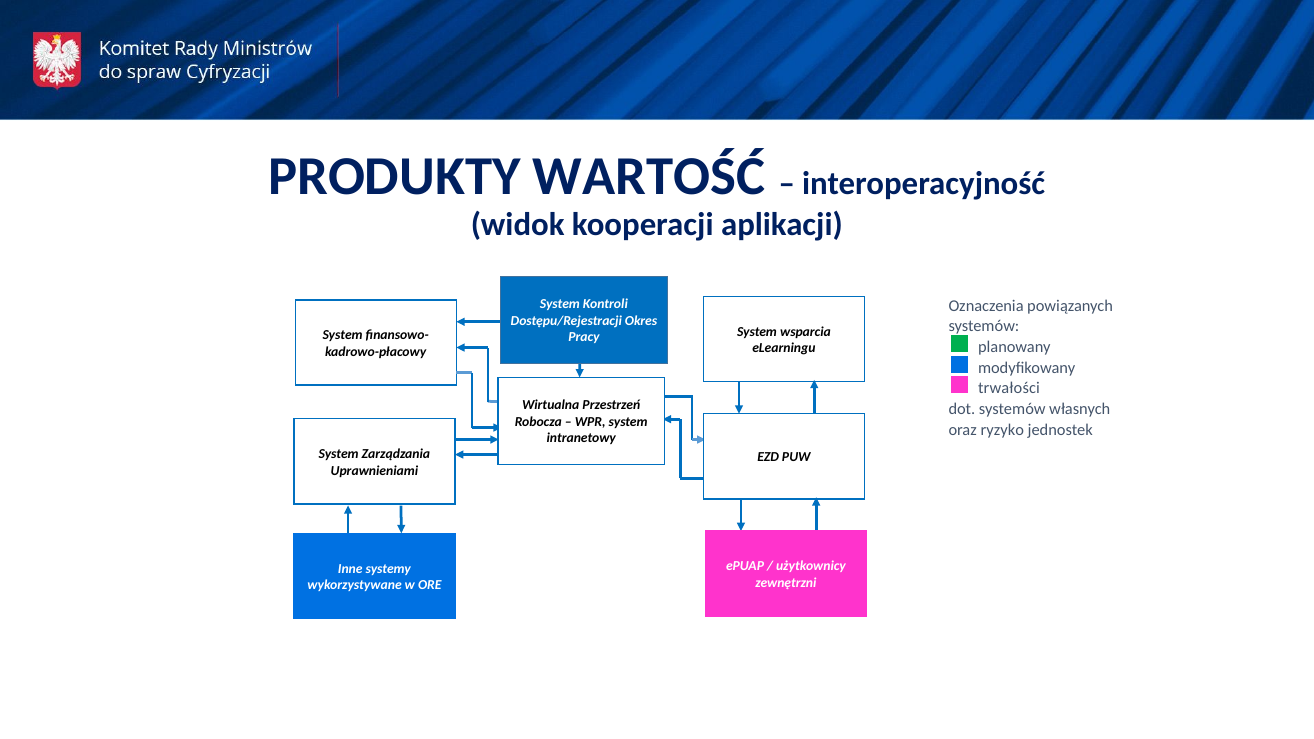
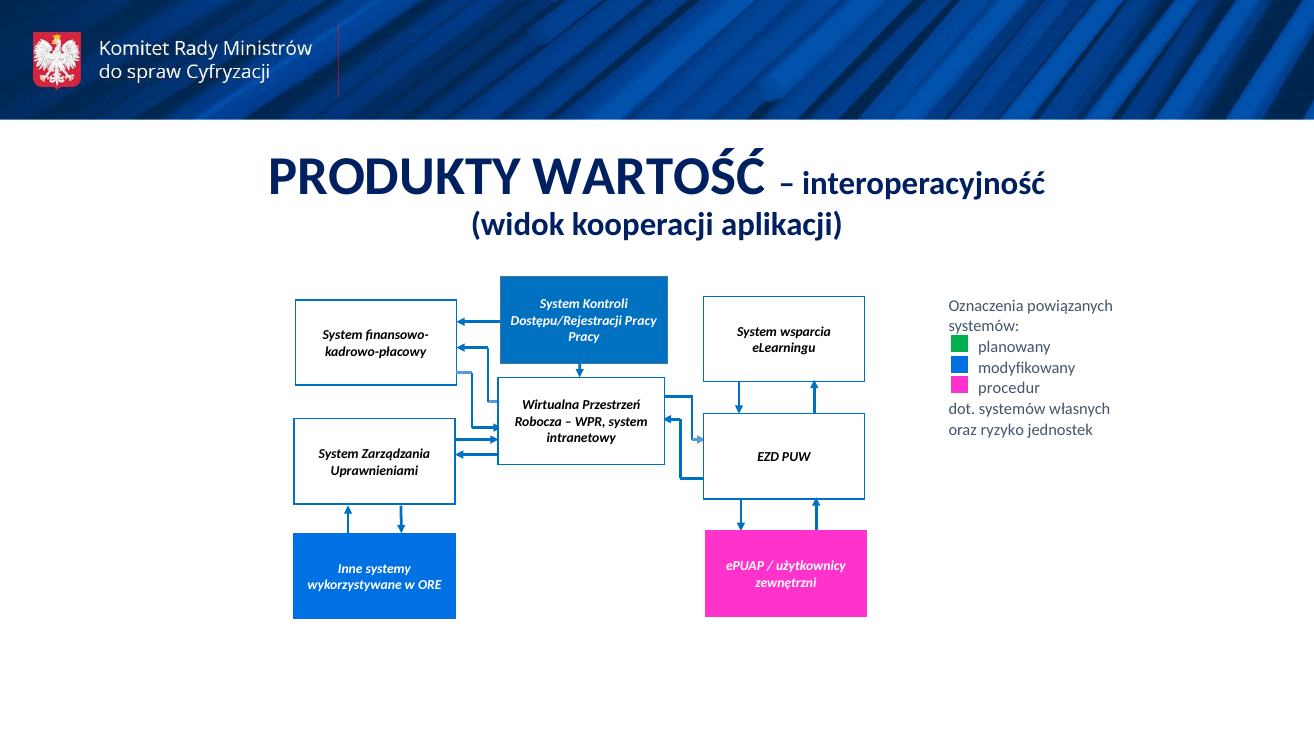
Dostępu/Rejestracji Okres: Okres -> Pracy (641, 321)
trwałości: trwałości -> procedur (1009, 388)
